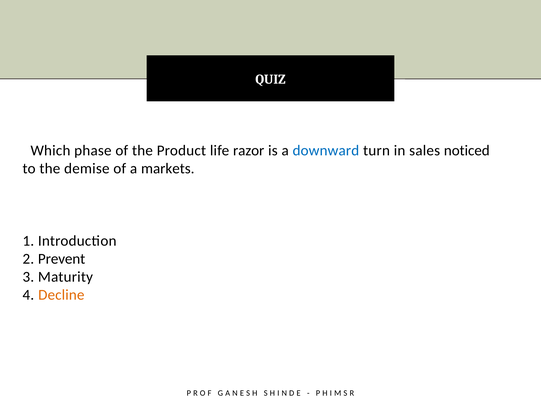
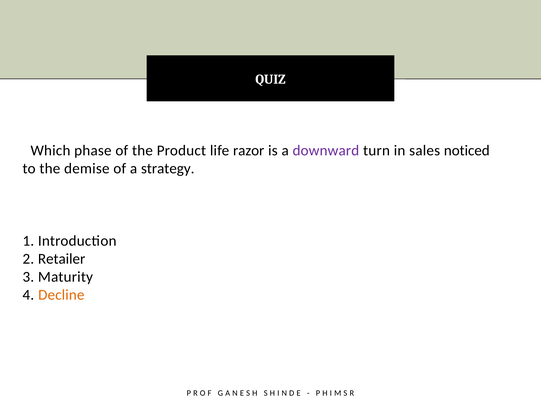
downward colour: blue -> purple (326, 150)
markets: markets -> strategy (168, 168)
Prevent: Prevent -> Retailer (62, 259)
